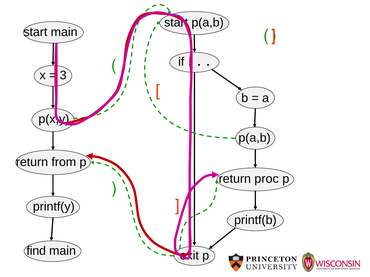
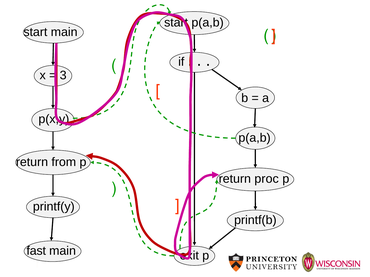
find: find -> fast (36, 251)
